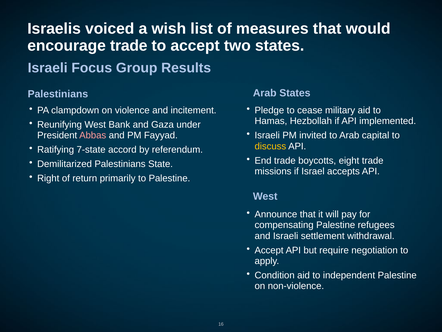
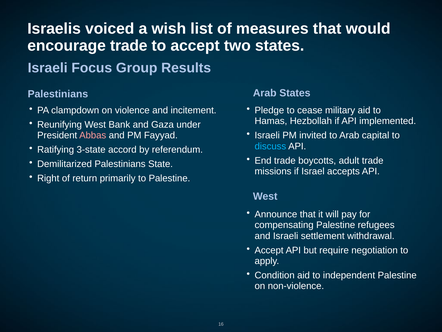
discuss colour: yellow -> light blue (270, 146)
7-state: 7-state -> 3-state (91, 149)
eight: eight -> adult (349, 160)
